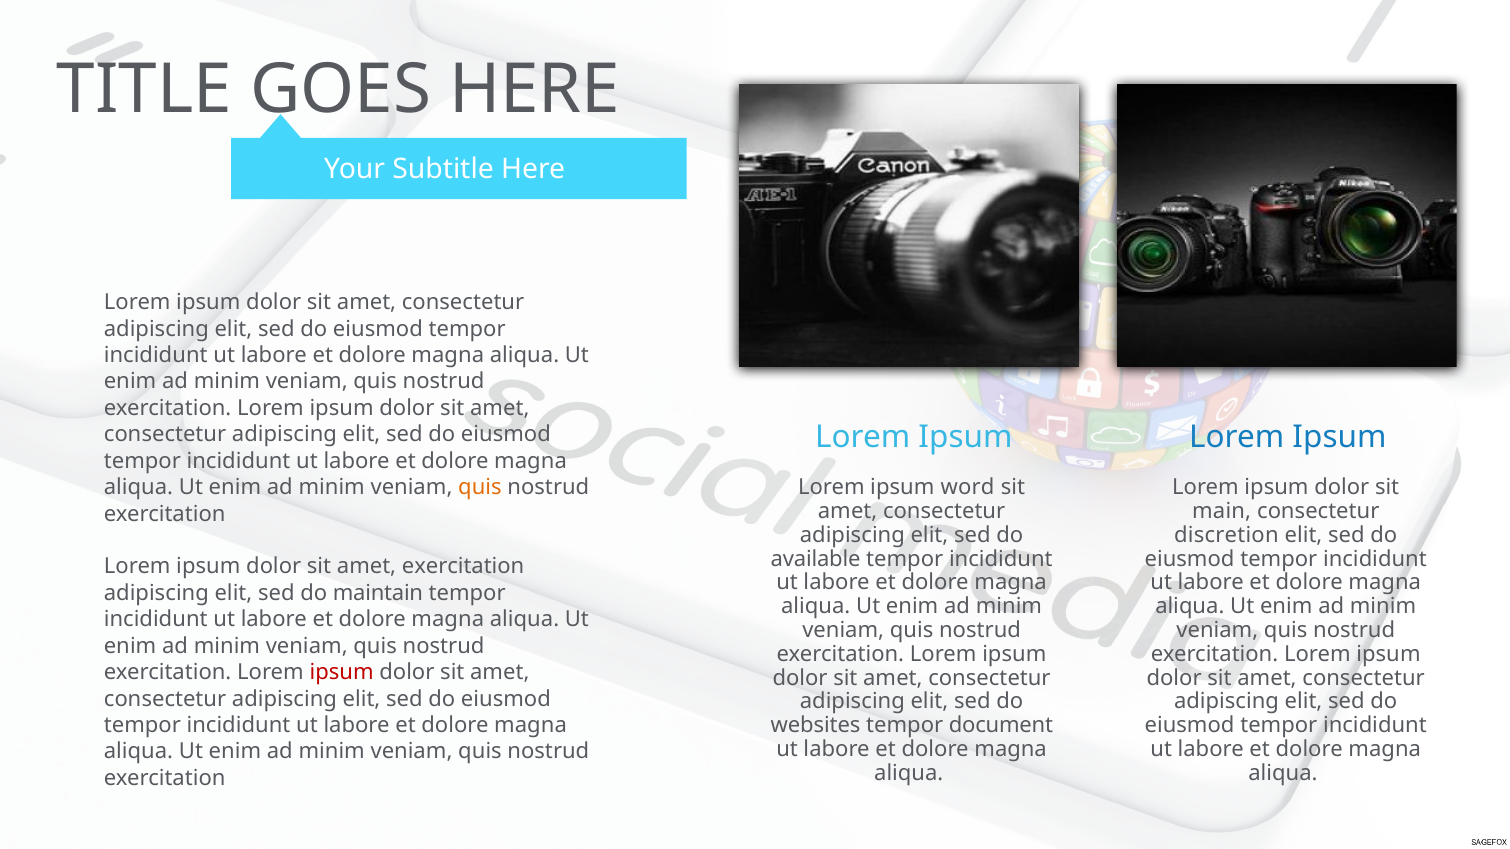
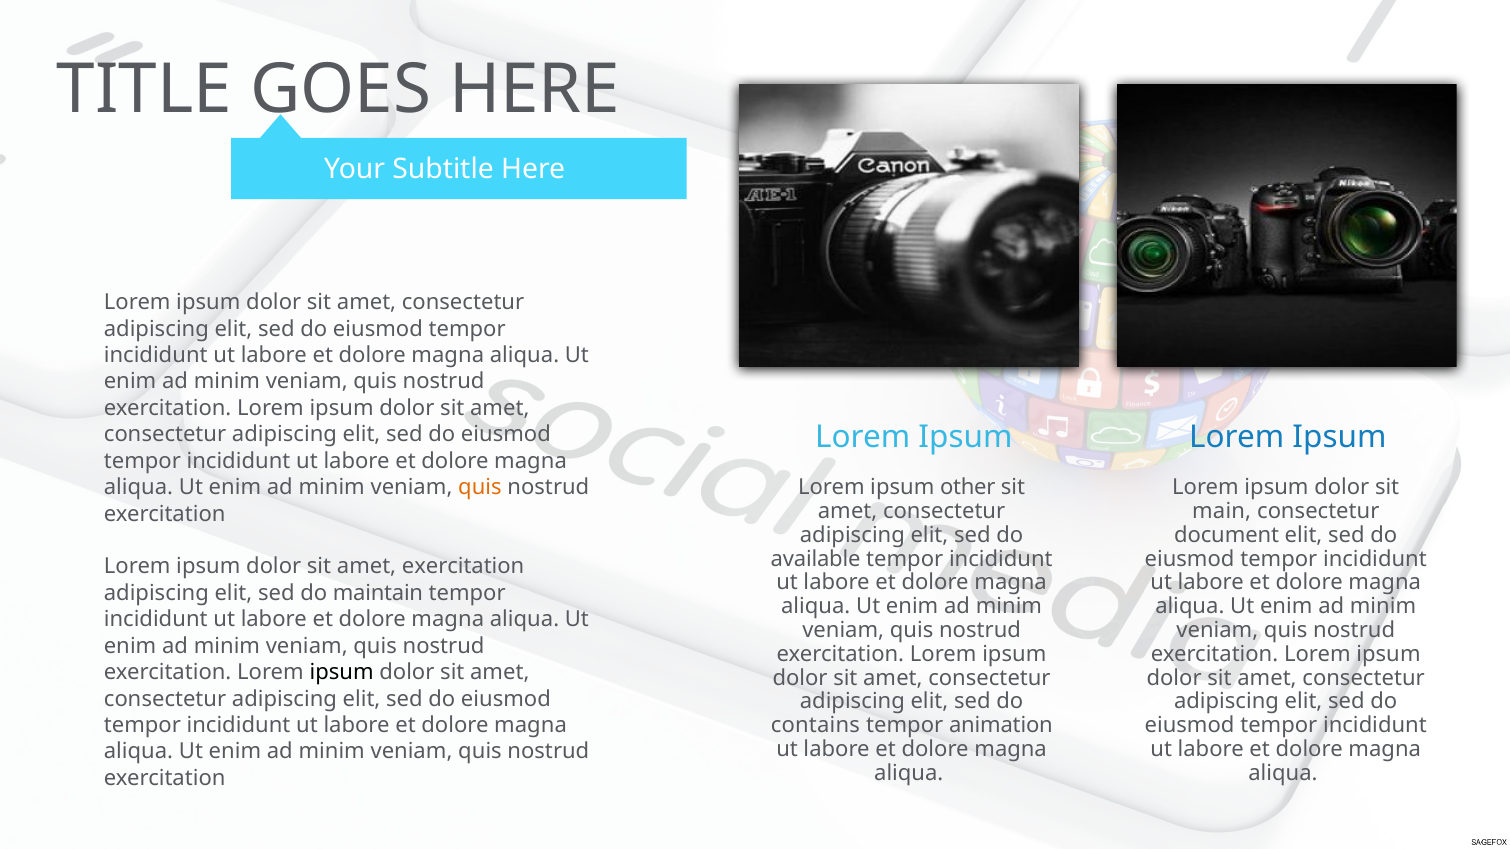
word: word -> other (968, 488)
discretion: discretion -> document (1227, 535)
ipsum colour: red -> black (342, 673)
websites: websites -> contains (815, 726)
document: document -> animation (1001, 726)
